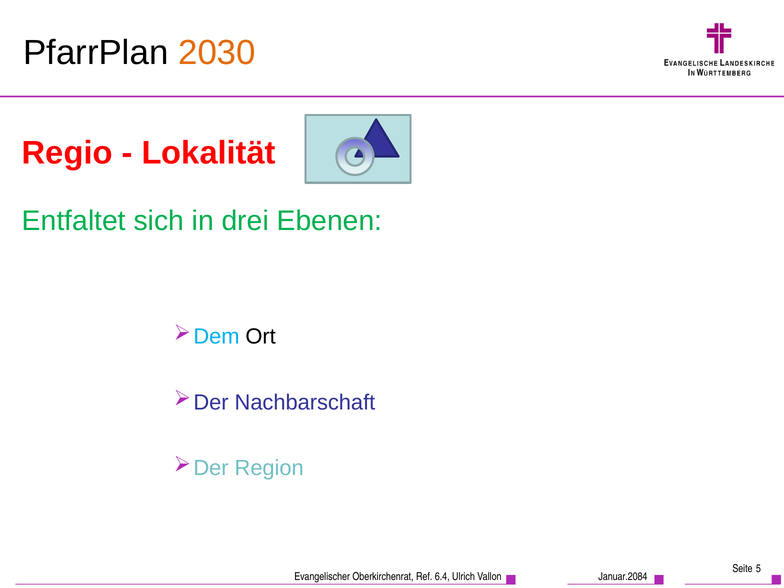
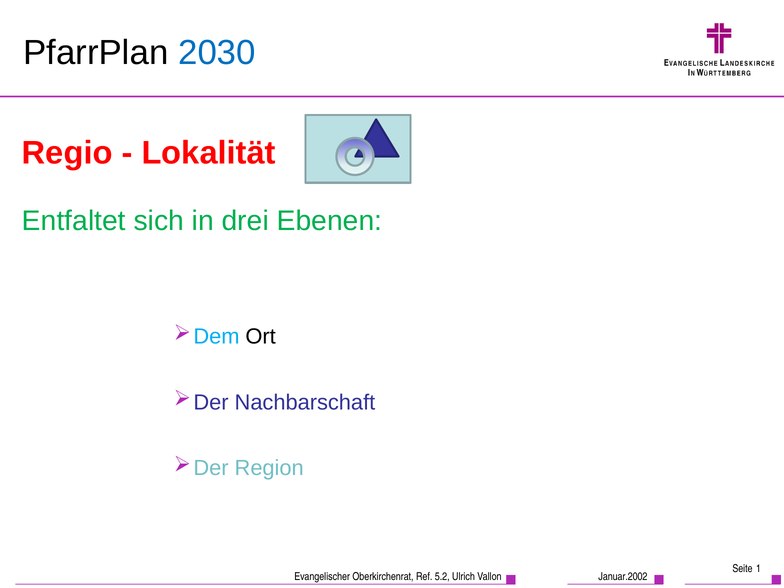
2030 colour: orange -> blue (217, 53)
5: 5 -> 1 (758, 569)
6.4: 6.4 -> 5.2 (442, 577)
Januar.2084: Januar.2084 -> Januar.2002 (623, 577)
